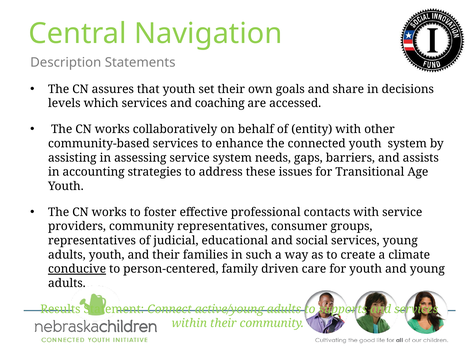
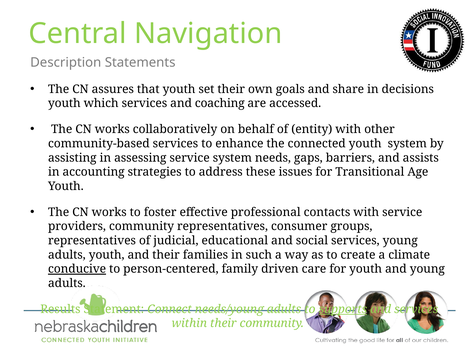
levels: levels -> youth (64, 103)
active/young: active/young -> needs/young (229, 309)
supports underline: none -> present (343, 309)
